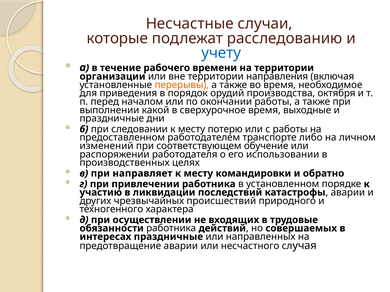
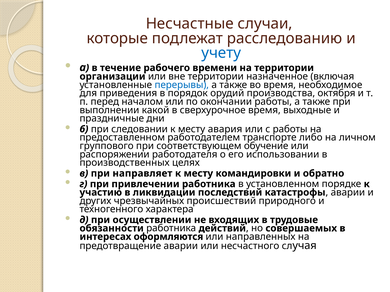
направления: направления -> назначенное (277, 77)
перерывы colour: orange -> blue (182, 85)
потерю: потерю -> авария (225, 129)
изменений: изменений -> группового (107, 146)
интересах праздничные: праздничные -> оформляются (168, 237)
